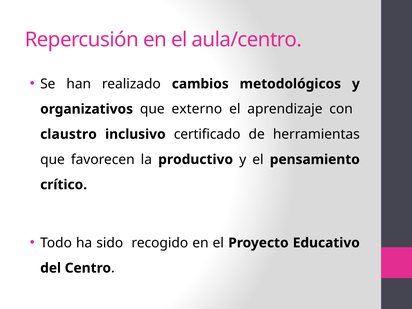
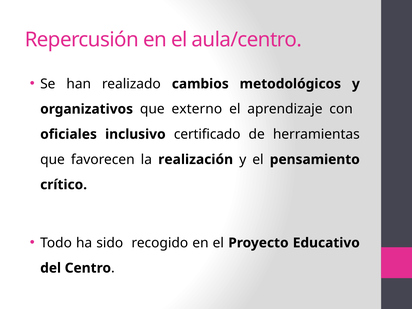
claustro: claustro -> oficiales (69, 134)
productivo: productivo -> realización (196, 159)
